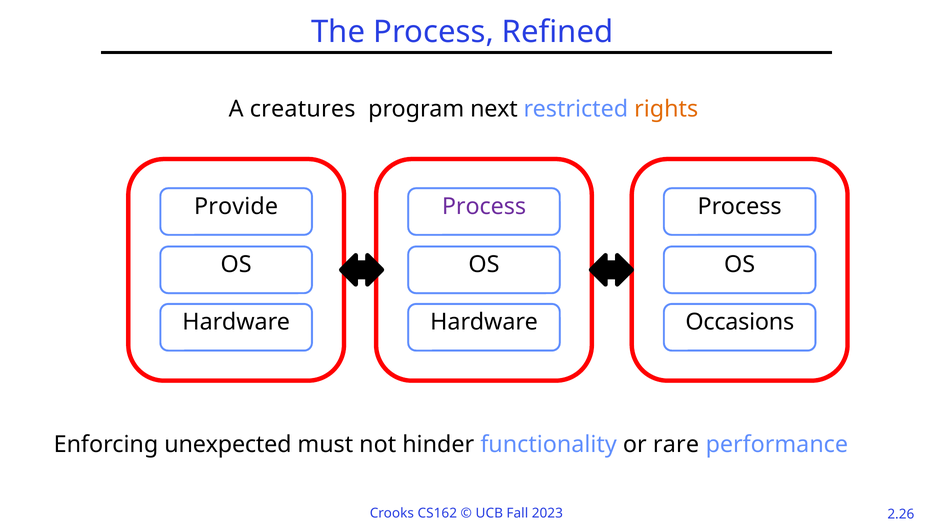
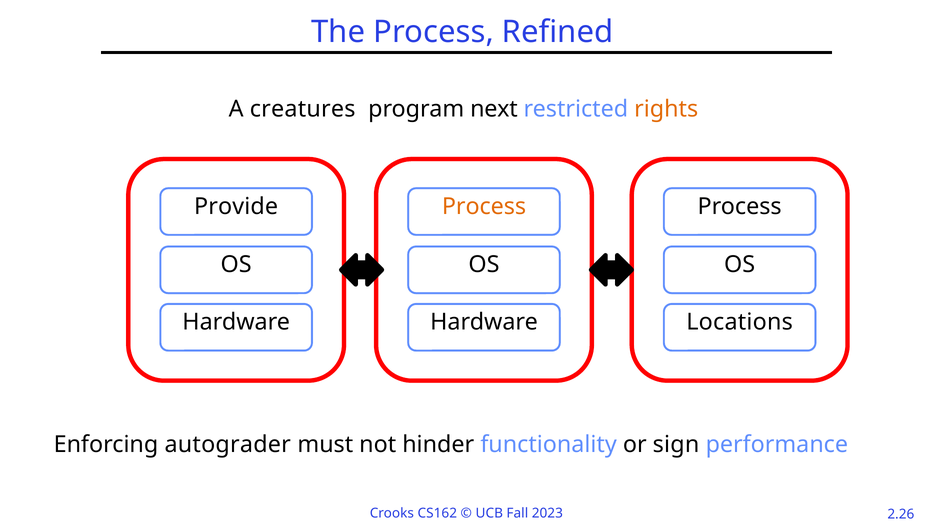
Process colour: purple -> orange (484, 206)
Occasions: Occasions -> Locations (740, 322)
unexpected: unexpected -> autograder (228, 444)
rare: rare -> sign (676, 444)
